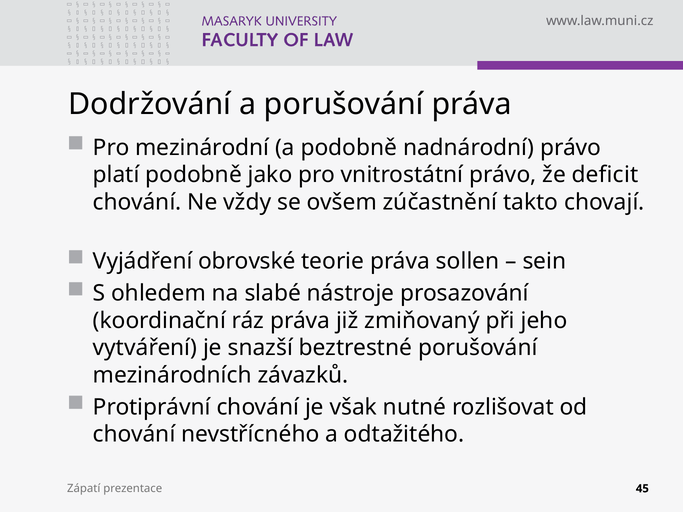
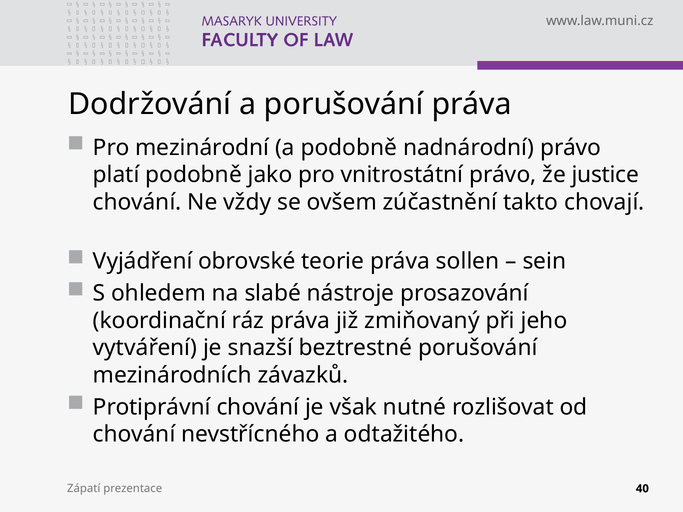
deficit: deficit -> justice (605, 175)
45: 45 -> 40 (642, 489)
